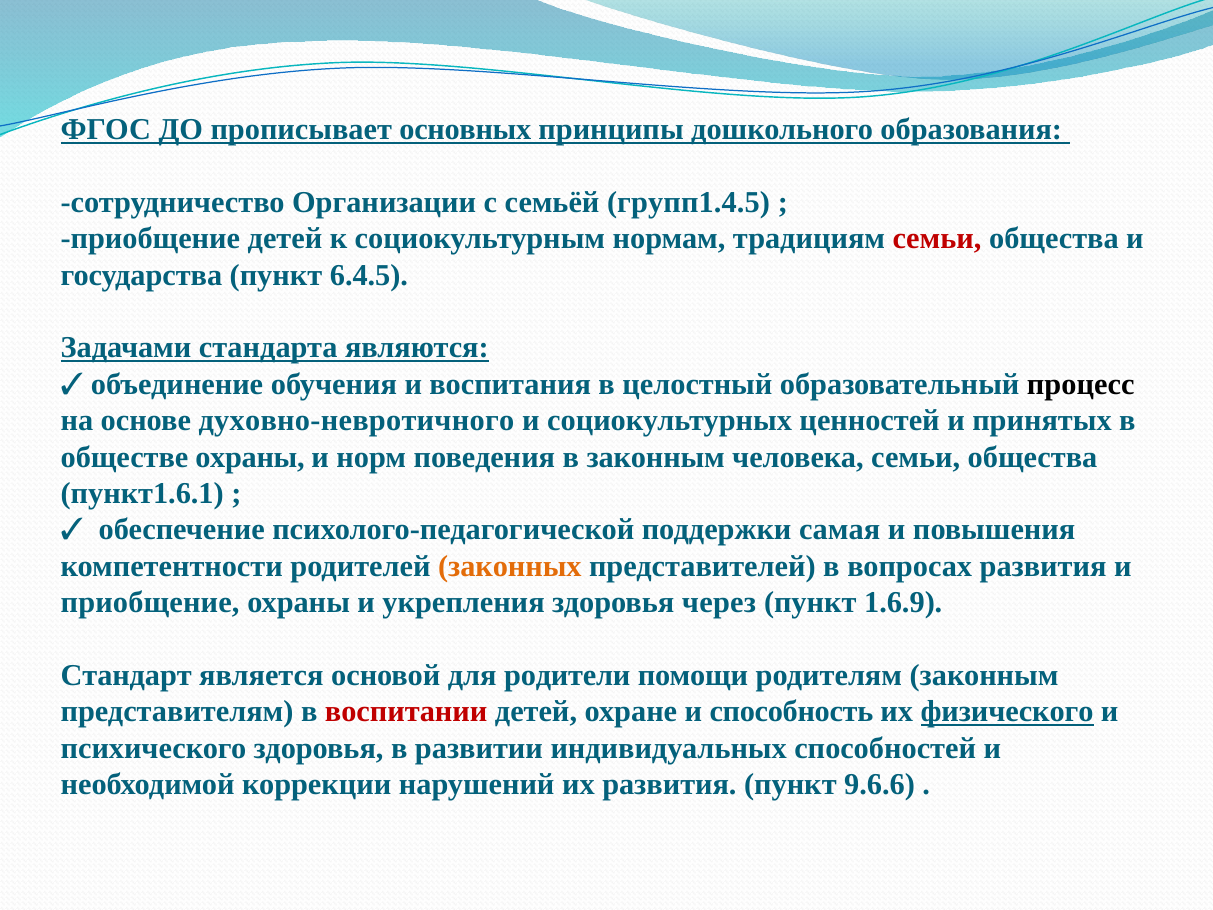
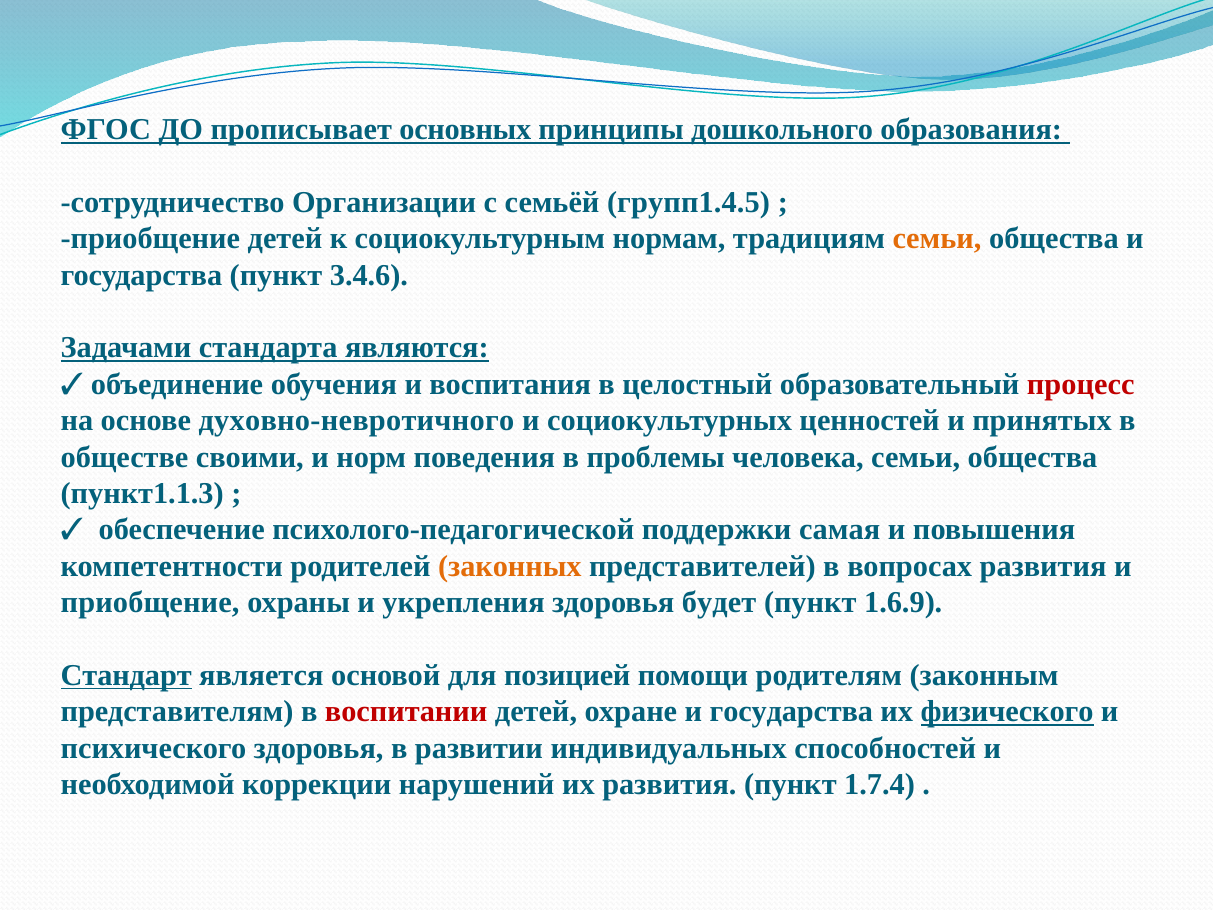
семьи colour: red -> orange (937, 239)
6.4.5: 6.4.5 -> 3.4.6 (369, 275)
процесс colour: black -> red (1081, 384)
обществе охраны: охраны -> своими (250, 457)
в законным: законным -> проблемы (656, 457)
пункт1.6.1: пункт1.6.1 -> пункт1.1.3 (142, 493)
через: через -> будет (719, 603)
Стандарт underline: none -> present (126, 675)
родители: родители -> позицией (567, 675)
охране и способность: способность -> государства (791, 712)
9.6.6: 9.6.6 -> 1.7.4 (880, 784)
